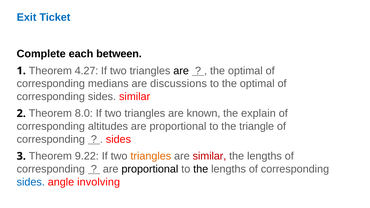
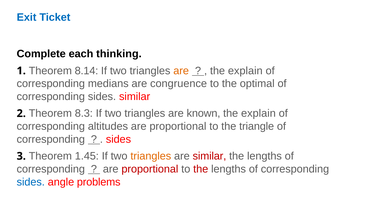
between: between -> thinking (119, 54)
4.27: 4.27 -> 8.14 (86, 71)
are colour: black -> orange (181, 71)
optimal: optimal -> explain (245, 71)
discussions: discussions -> congruence (179, 84)
8.0: 8.0 -> 8.3 (84, 114)
9.22: 9.22 -> 1.45 (87, 156)
proportional colour: black -> red (150, 169)
the colour: black -> red (201, 169)
involving: involving -> problems (99, 182)
